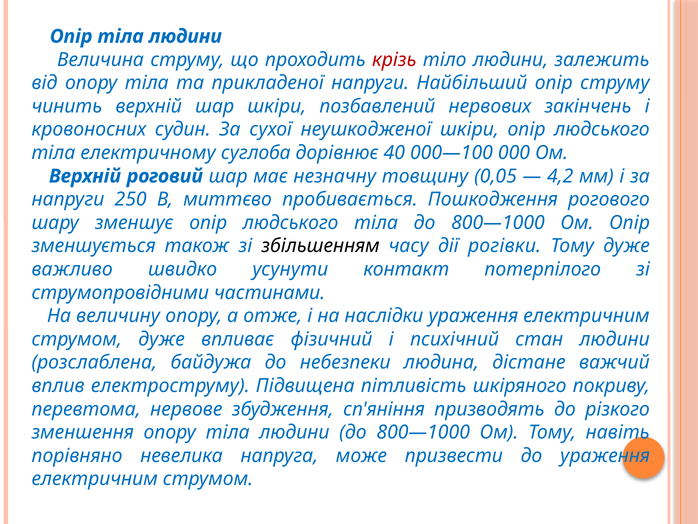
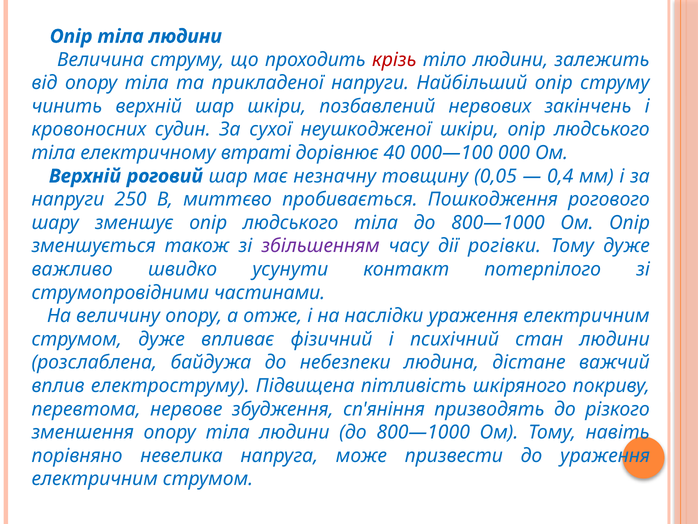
суглоба: суглоба -> втраті (256, 153)
4,2: 4,2 -> 0,4 (560, 176)
збільшенням colour: black -> purple (321, 246)
